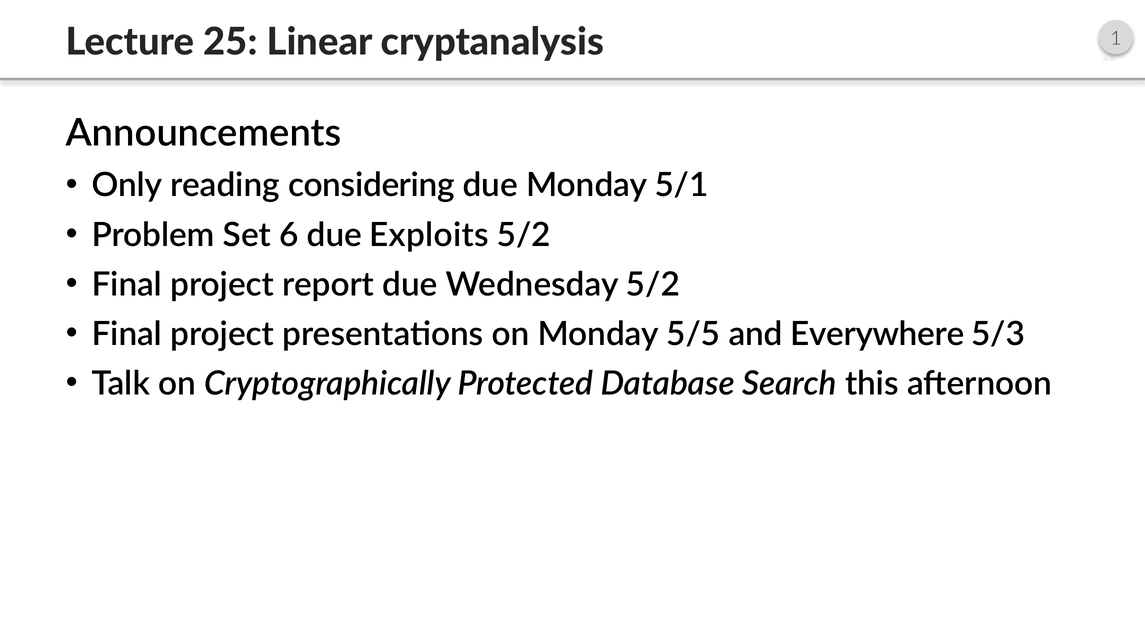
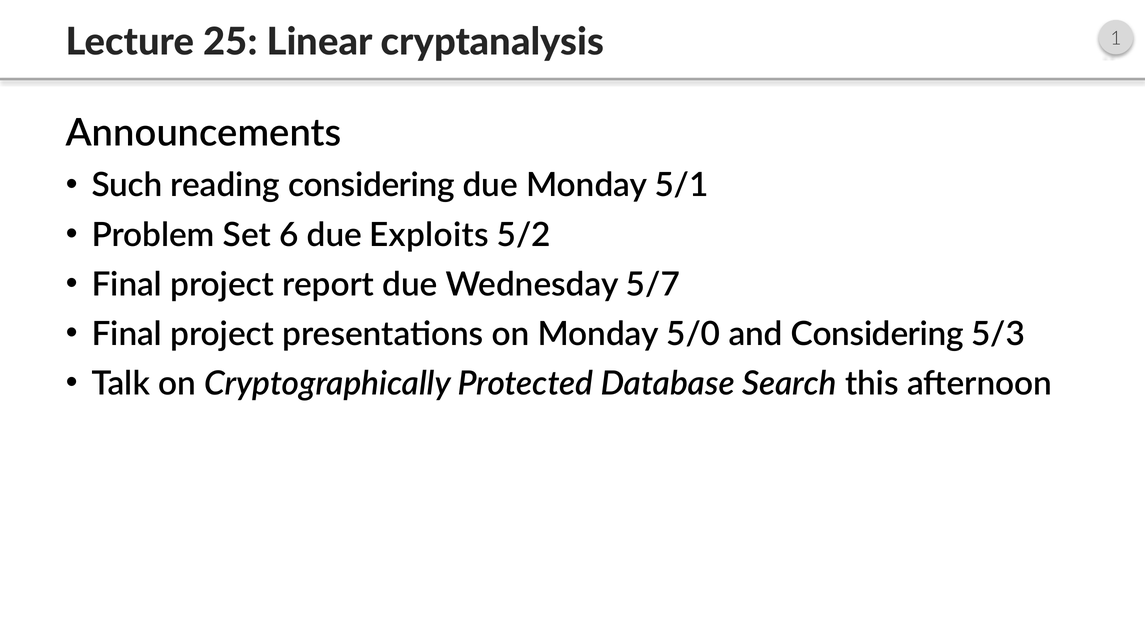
Only: Only -> Such (127, 185)
Wednesday 5/2: 5/2 -> 5/7 (653, 285)
5/5: 5/5 -> 5/0 (693, 334)
and Everywhere: Everywhere -> Considering (877, 334)
